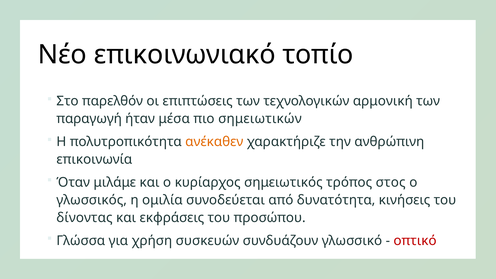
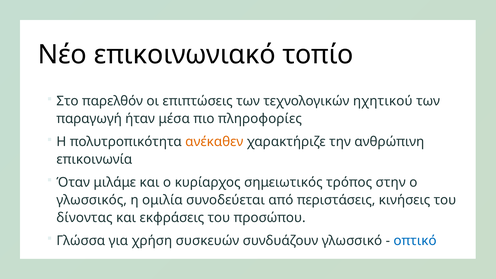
αρμονική: αρμονική -> ηχητικού (383, 101)
σημειωτικών: σημειωτικών -> πληροφορίες (260, 119)
στος: στος -> στην (391, 182)
δυνατότητα: δυνατότητα -> περιστάσεις (336, 200)
οπτικό colour: red -> blue (415, 241)
